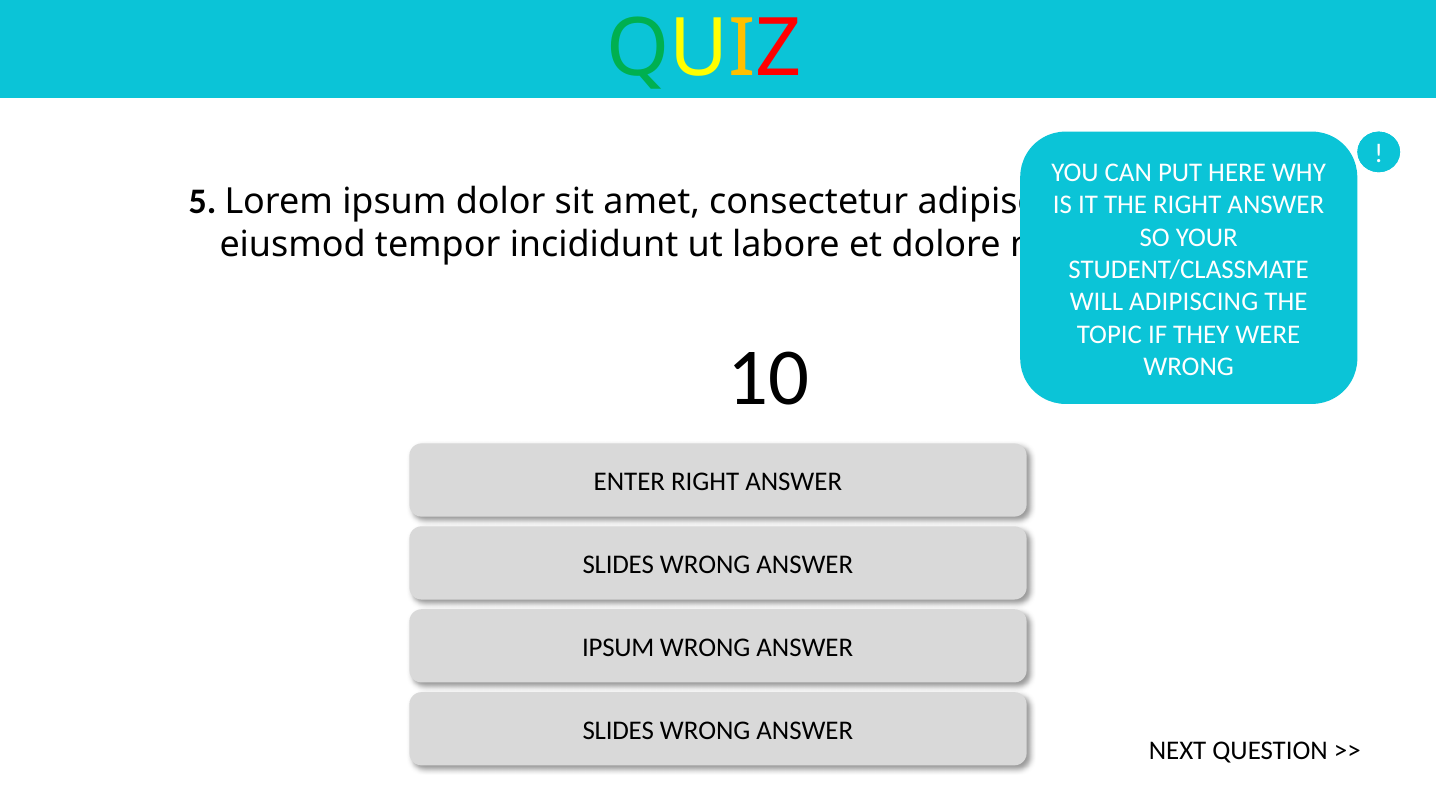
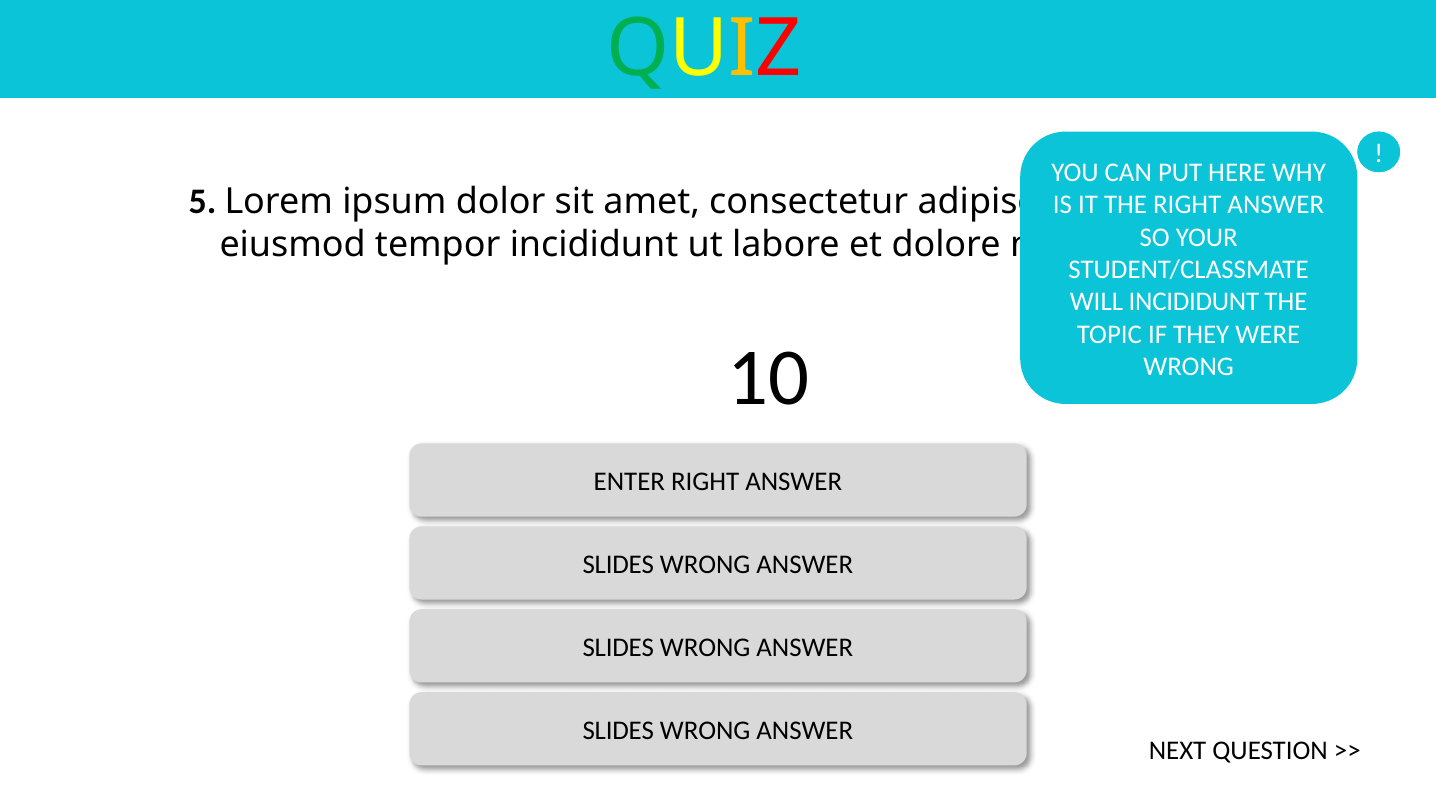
WILL ADIPISCING: ADIPISCING -> INCIDIDUNT (1194, 302)
IPSUM: IPSUM -> SLIDES (618, 647)
